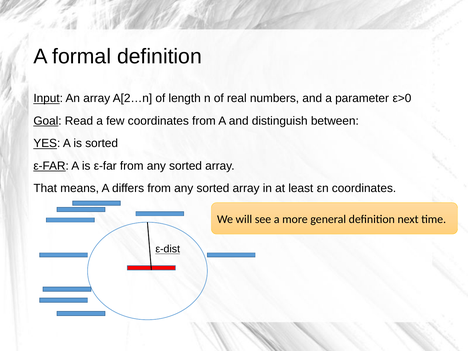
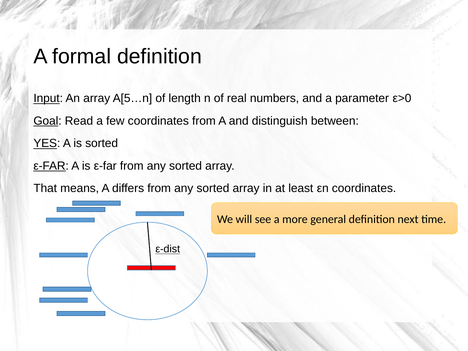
A[2…n: A[2…n -> A[5…n (132, 98)
